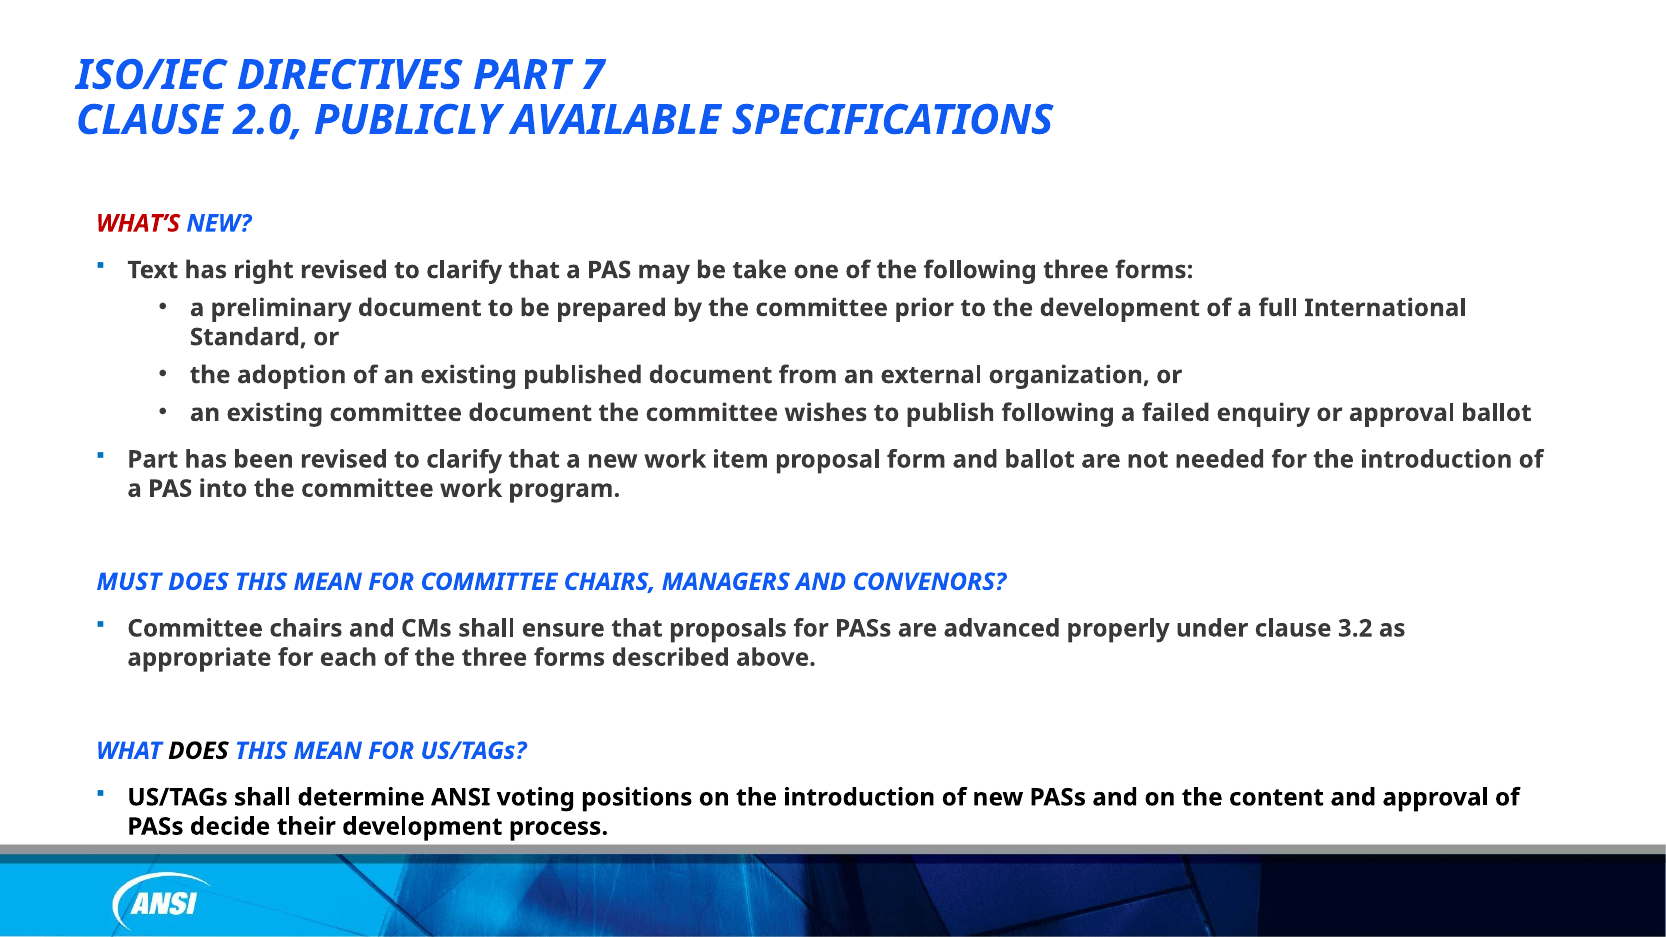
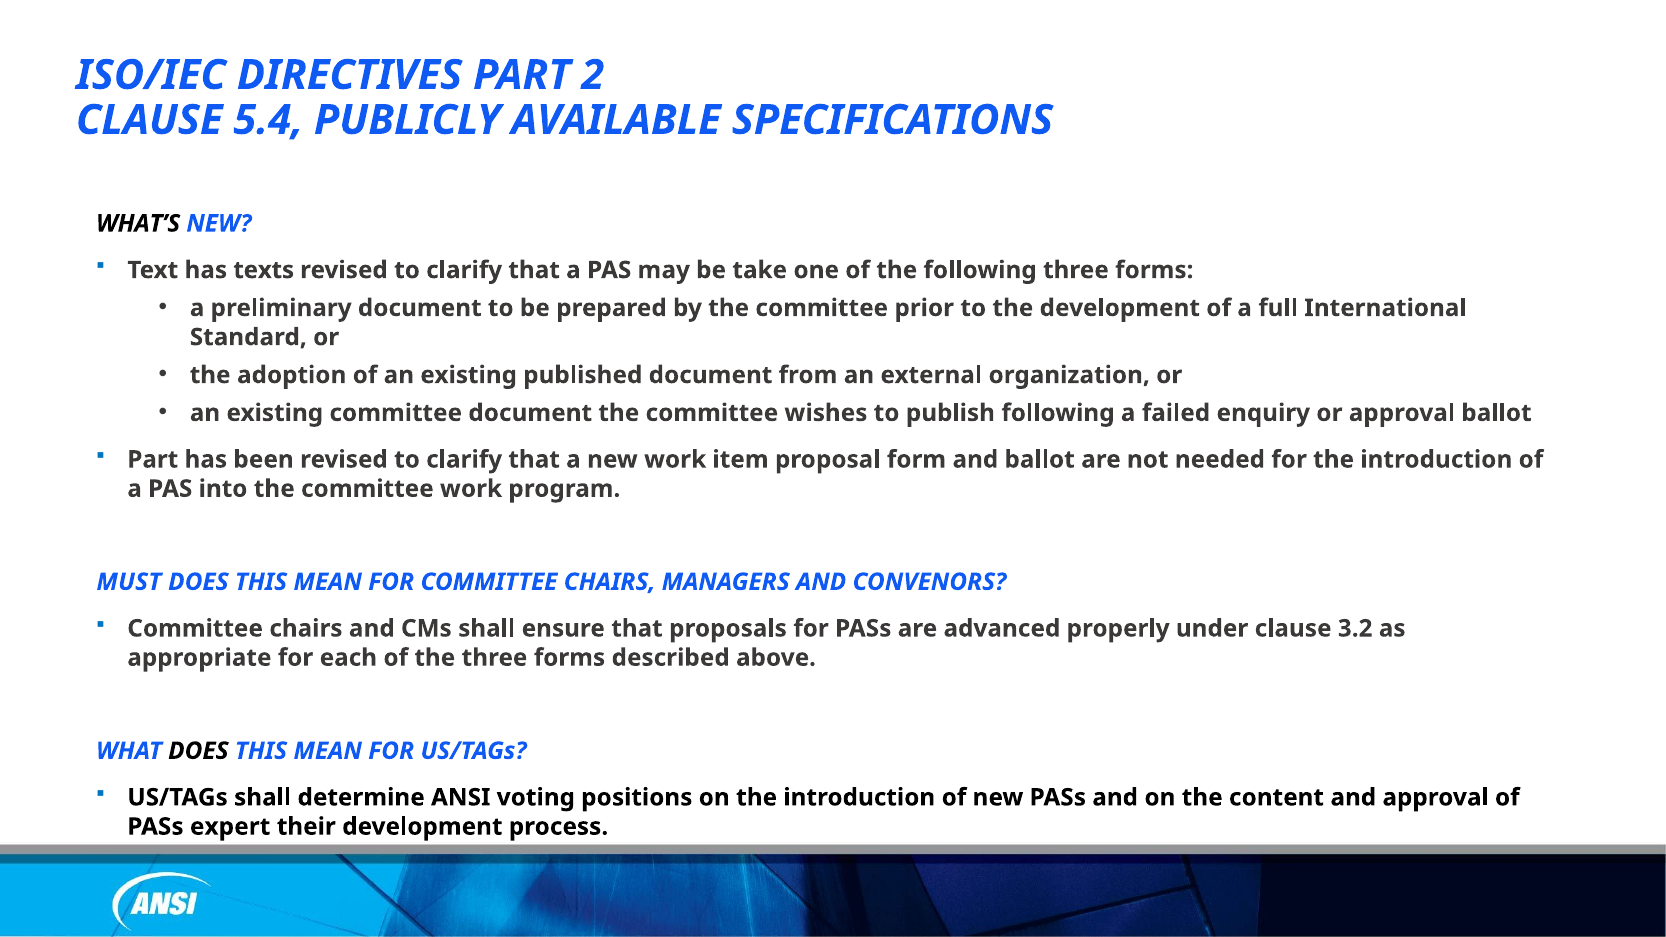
7: 7 -> 2 (593, 75)
2.0: 2.0 -> 5.4 (268, 120)
WHAT’S colour: red -> black (138, 224)
right: right -> texts (264, 270)
decide: decide -> expert (230, 827)
